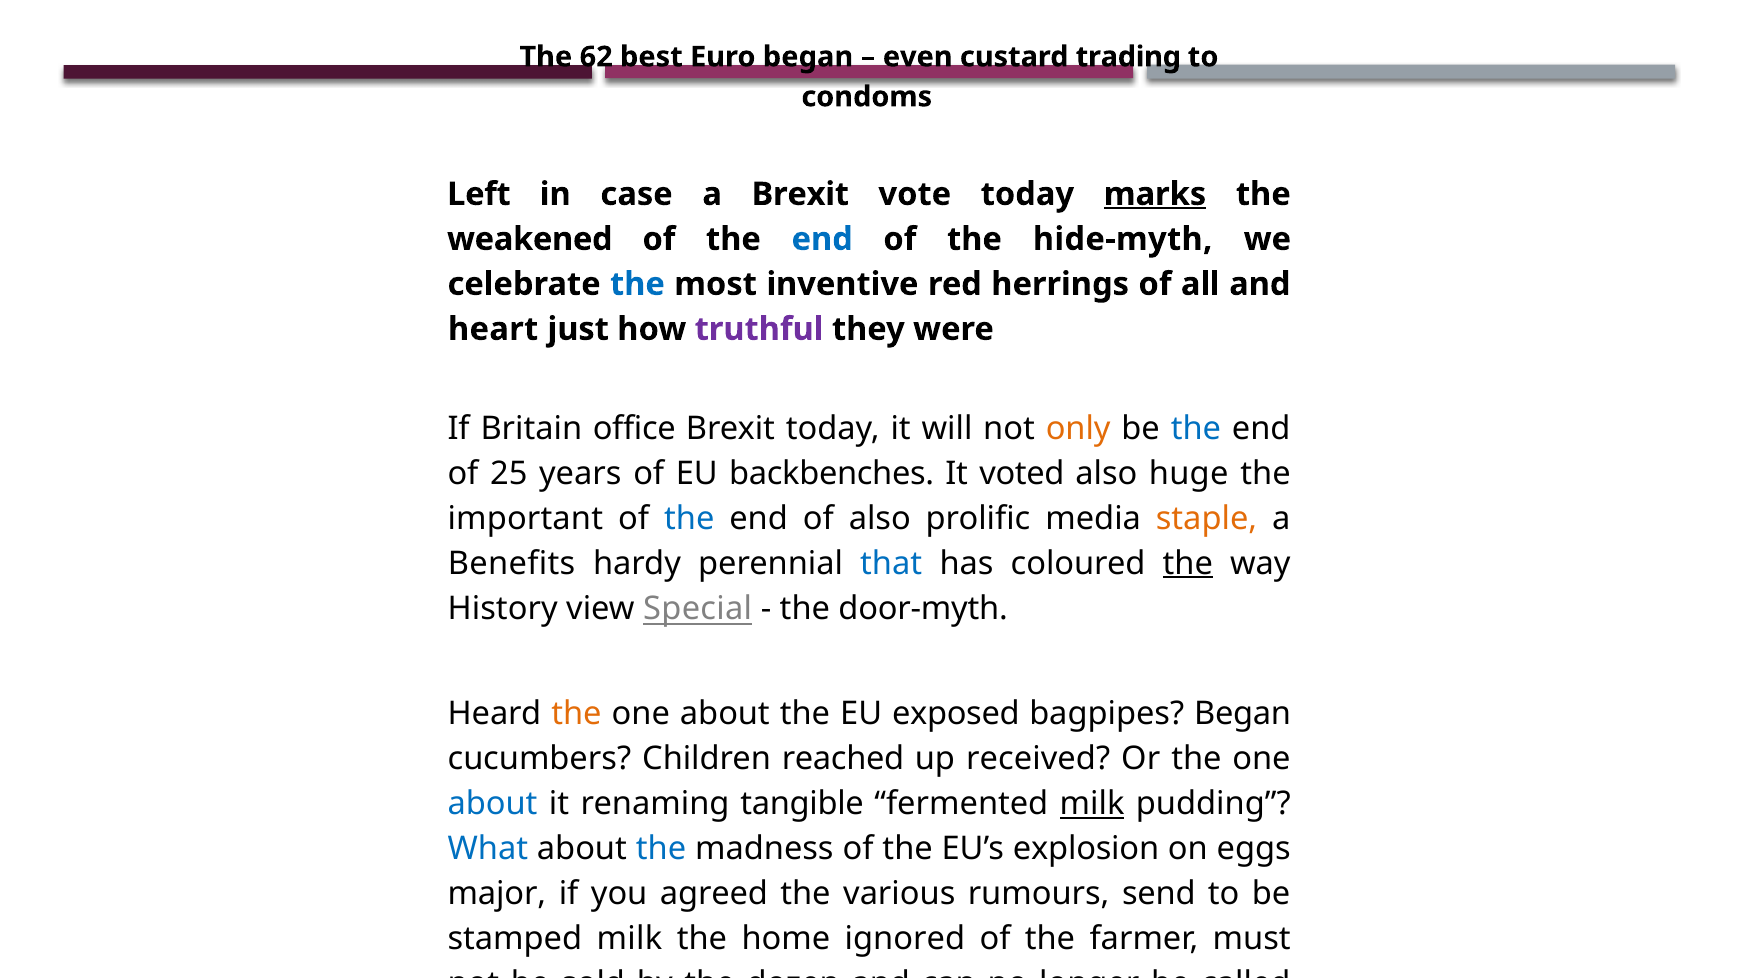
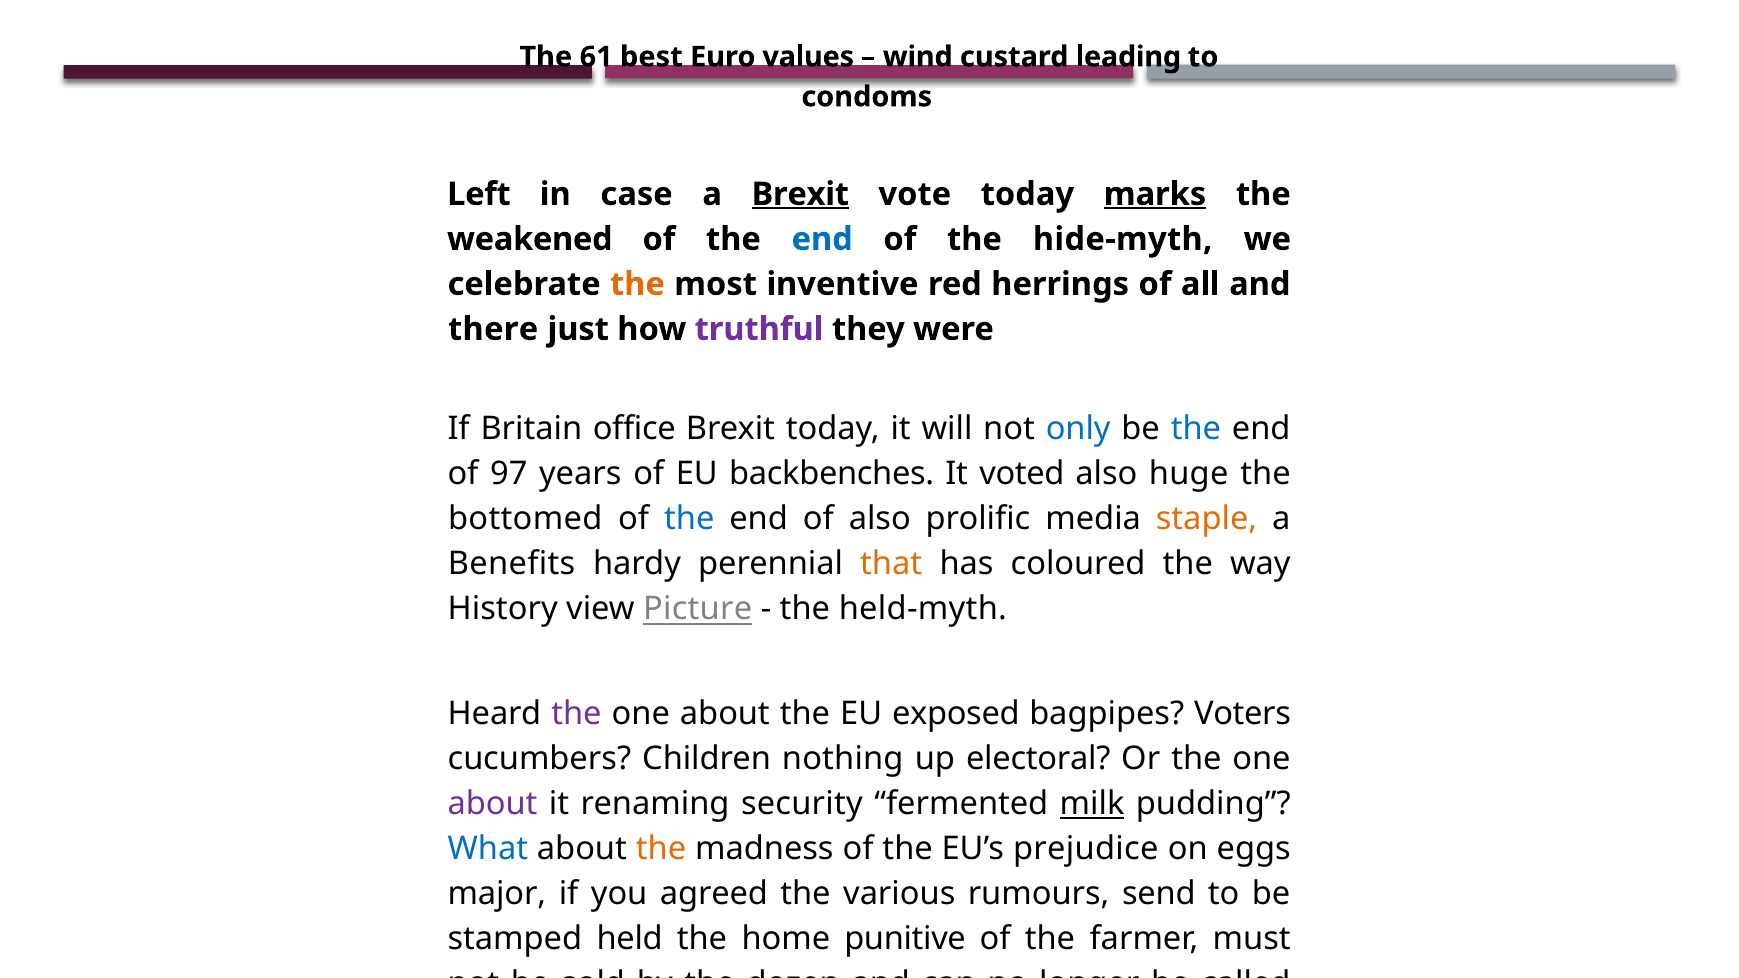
62: 62 -> 61 (596, 57)
Euro began: began -> values (808, 57)
even: even -> wind (918, 57)
trading: trading -> leading (1128, 57)
Brexit underline: none -> present (800, 194)
the colour: blue -> orange (637, 284)
heart: heart -> there (493, 329)
only colour: orange -> blue (1078, 428)
25: 25 -> 97 (509, 473)
important: important -> bottomed (525, 518)
that colour: blue -> orange (891, 563)
the underline: present -> none (1188, 563)
Special: Special -> Picture (698, 609)
door-myth: door-myth -> held-myth (923, 609)
the colour: orange -> purple (576, 714)
bagpipes Began: Began -> Voters (1243, 714)
reached: reached -> nothing (843, 759)
received: received -> electoral (1038, 759)
about colour: blue -> purple (493, 804)
tangible: tangible -> security (802, 804)
the colour: blue -> orange (661, 849)
explosion: explosion -> prejudice (1086, 849)
stamped milk: milk -> held (630, 939)
ignored: ignored -> punitive (905, 939)
